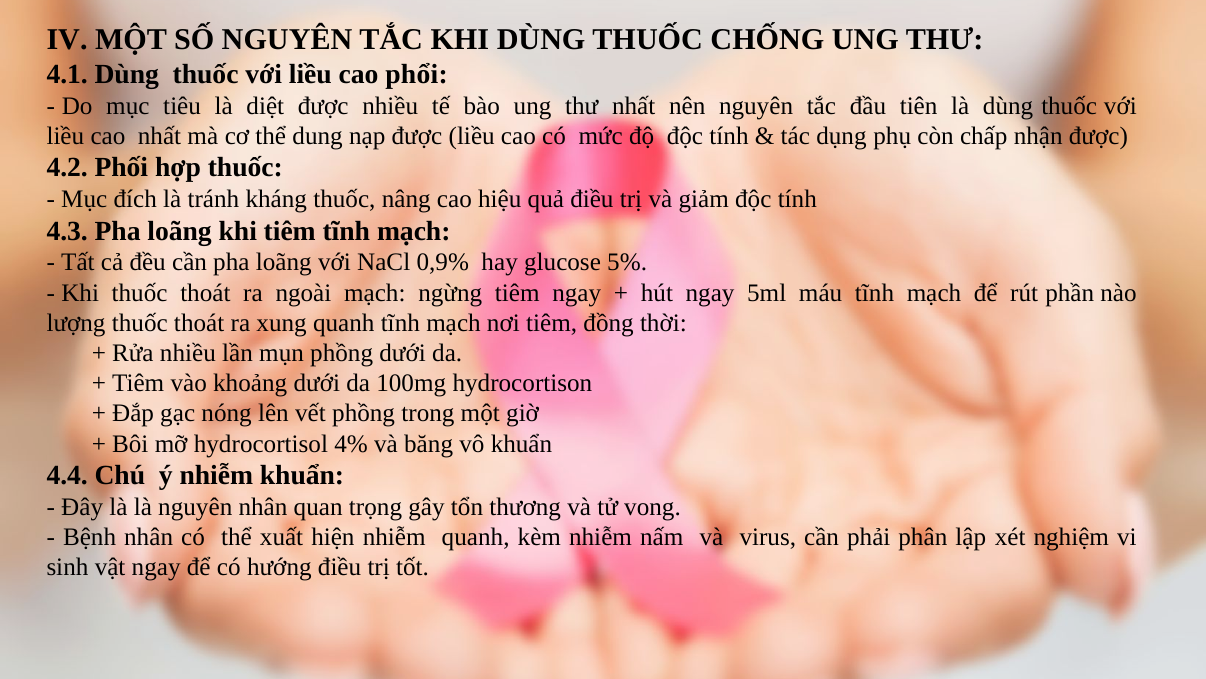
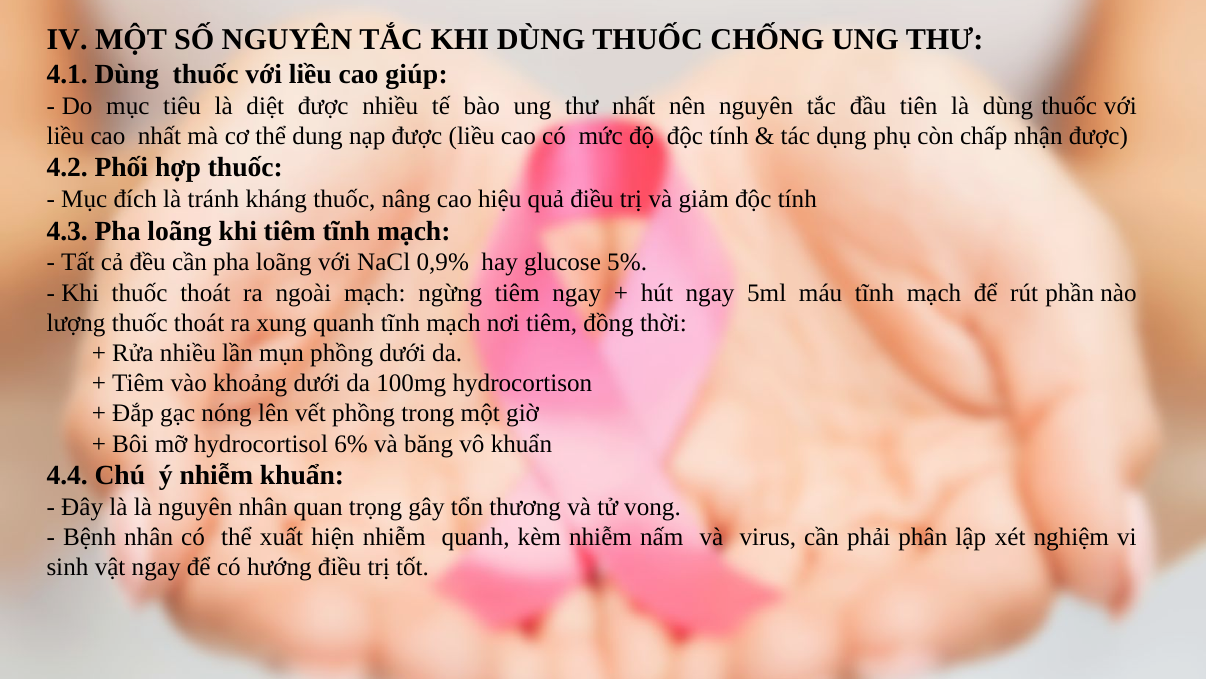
phổi: phổi -> giúp (417, 74)
4%: 4% -> 6% (351, 443)
